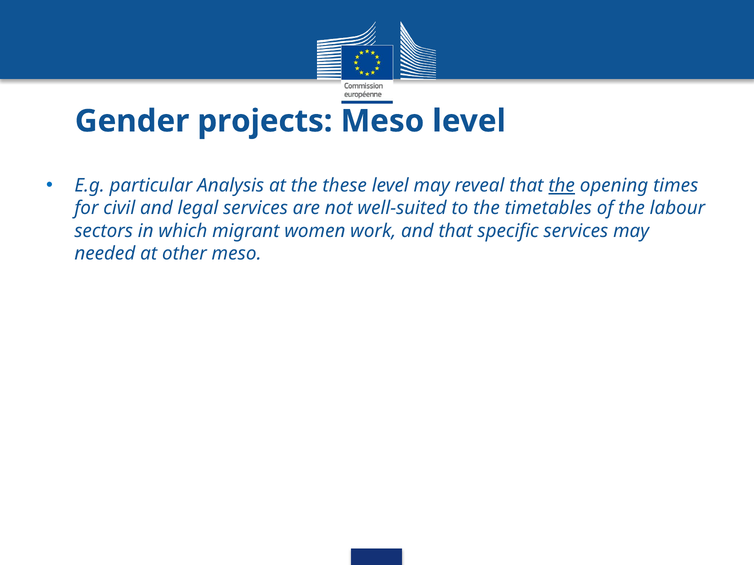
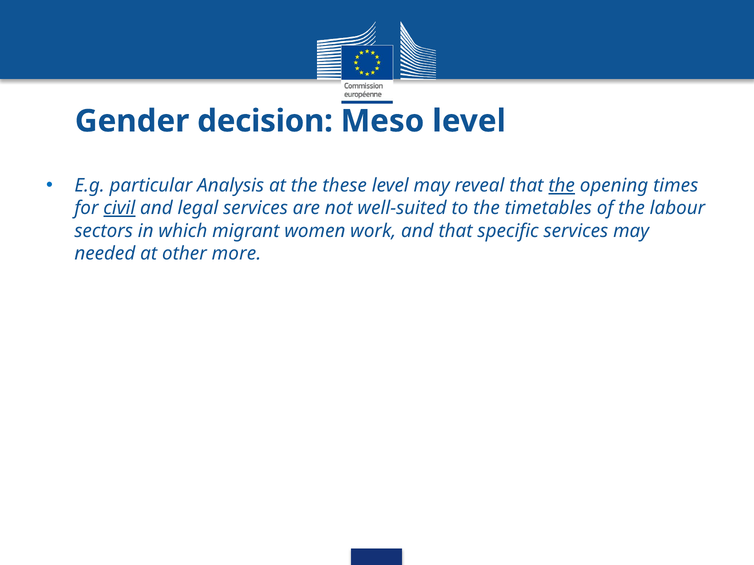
projects: projects -> decision (265, 121)
civil underline: none -> present (119, 208)
other meso: meso -> more (236, 254)
